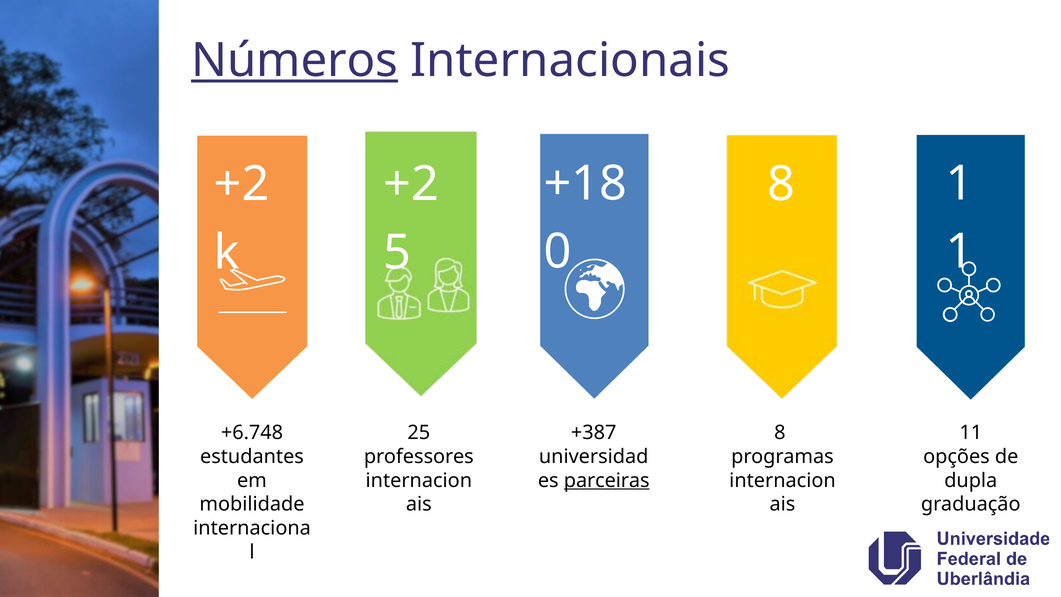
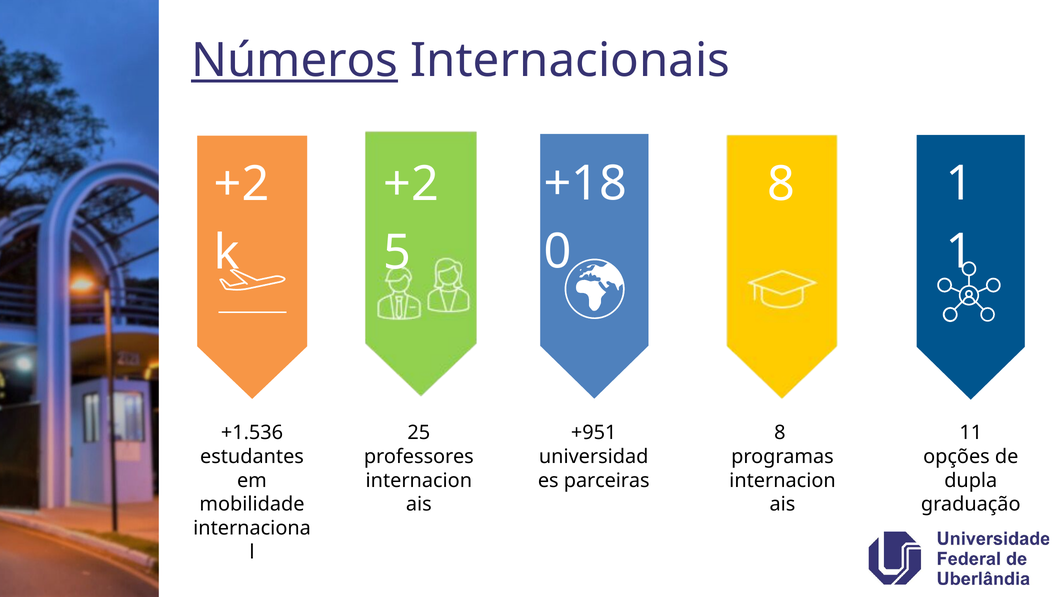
+6.748: +6.748 -> +1.536 (252, 433)
+387: +387 -> +951 (594, 433)
parceiras underline: present -> none (607, 480)
